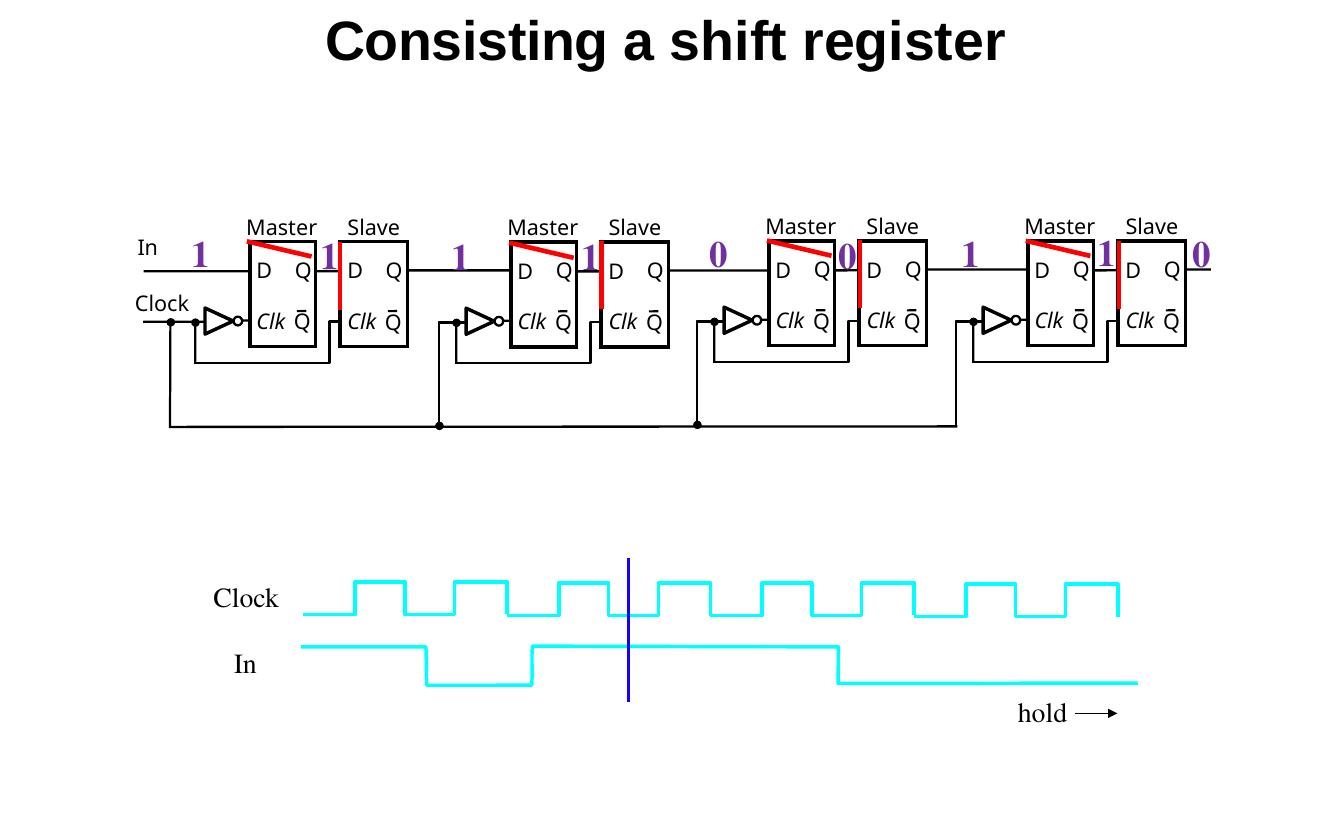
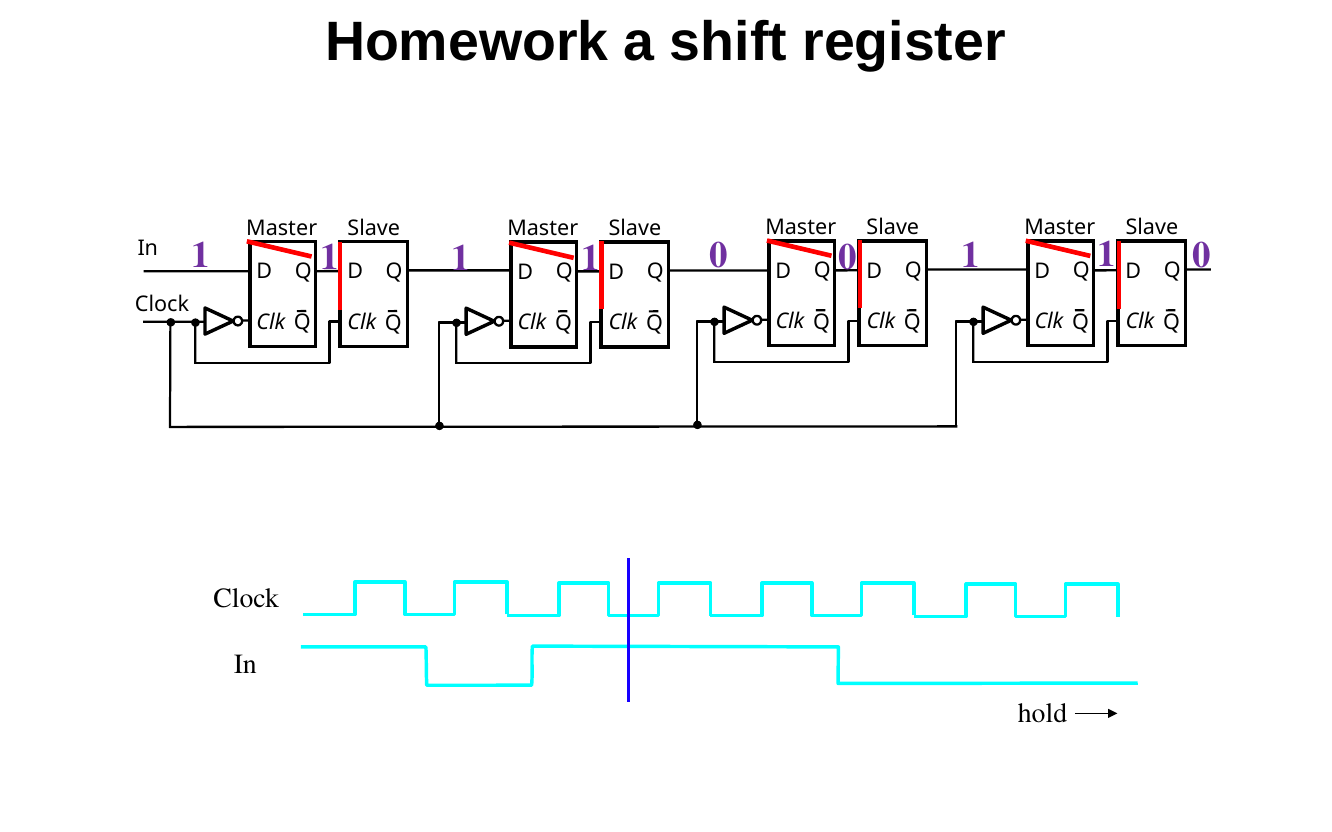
Consisting: Consisting -> Homework (467, 43)
